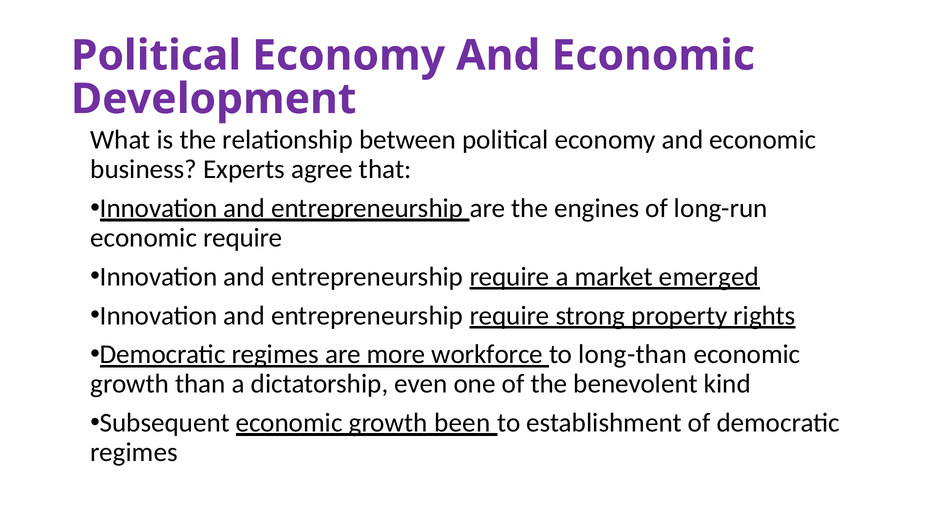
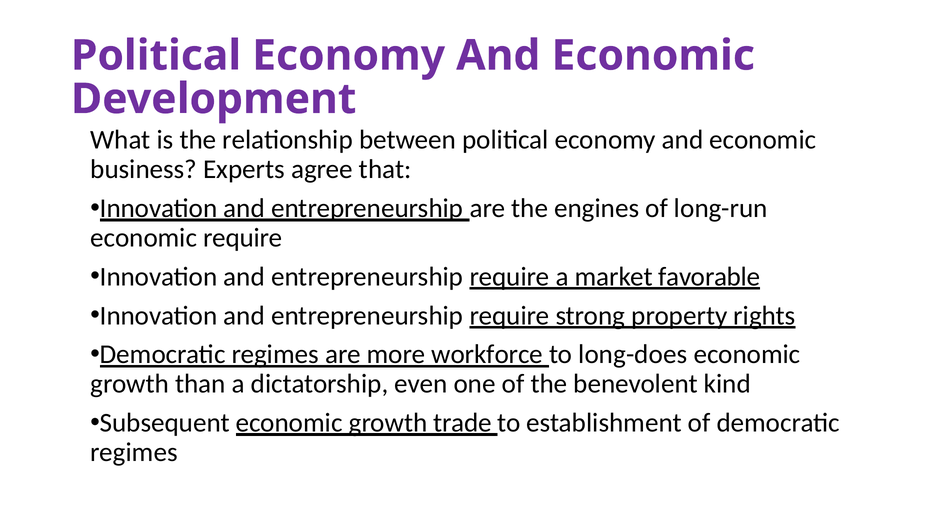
emerged: emerged -> favorable (709, 277)
long-than: long-than -> long-does (633, 355)
been: been -> trade (462, 423)
